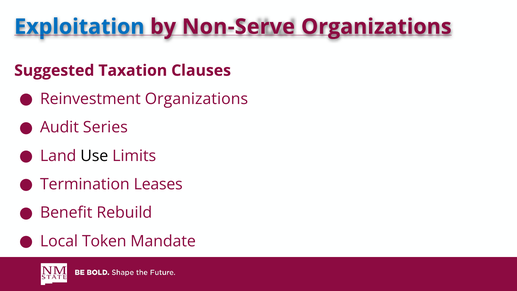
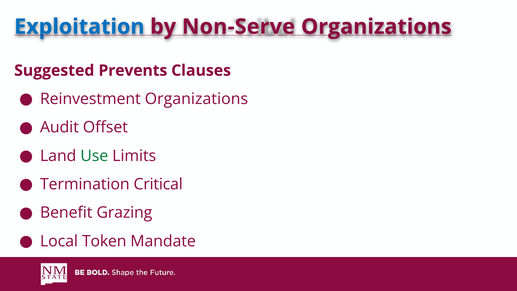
Taxation: Taxation -> Prevents (133, 71)
Series: Series -> Offset (105, 127)
Use colour: black -> green (94, 156)
Leases: Leases -> Critical (158, 184)
Rebuild: Rebuild -> Grazing (124, 213)
